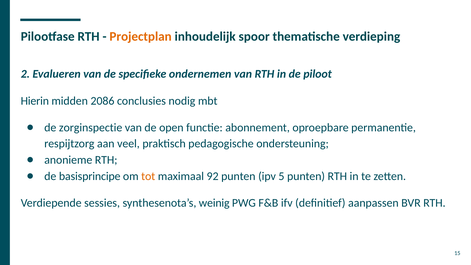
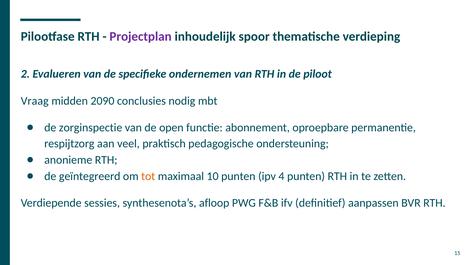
Projectplan colour: orange -> purple (141, 36)
Hierin: Hierin -> Vraag (35, 101)
2086: 2086 -> 2090 (102, 101)
basisprincipe: basisprincipe -> geïntegreerd (90, 176)
92: 92 -> 10 (213, 176)
5: 5 -> 4 (281, 176)
weinig: weinig -> afloop (214, 203)
